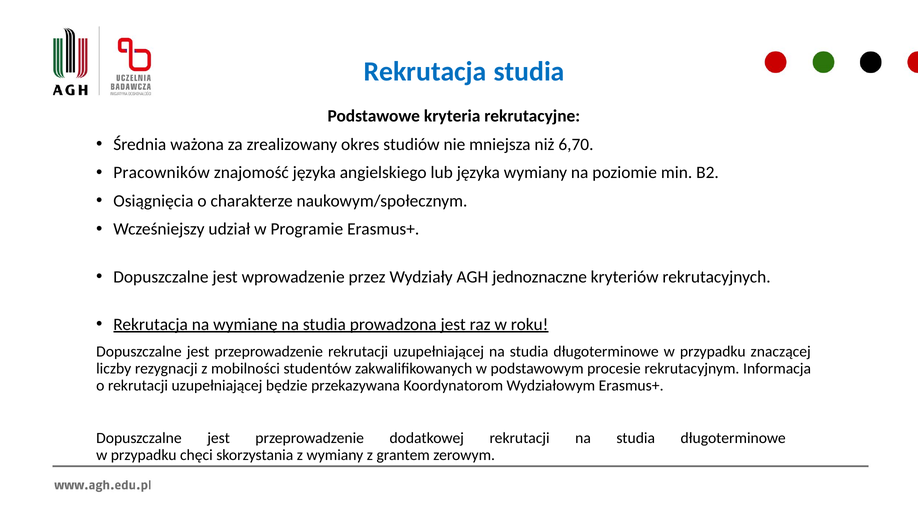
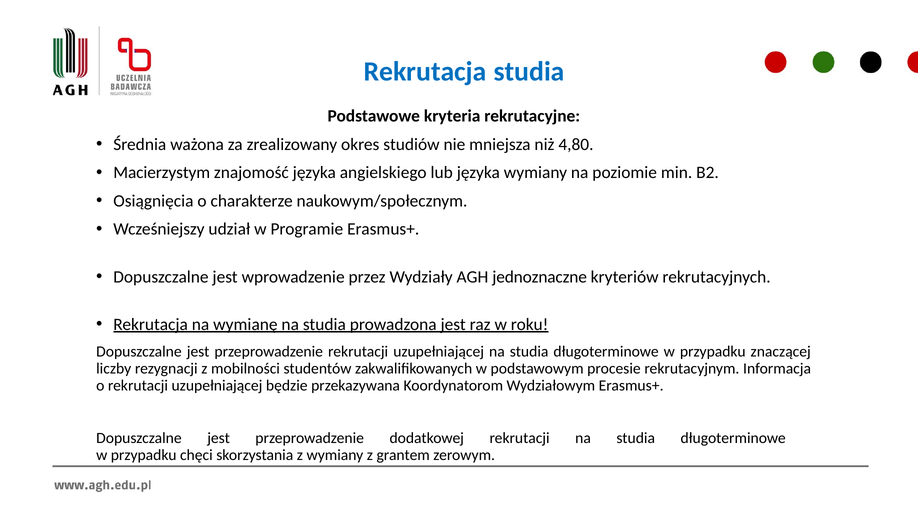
6,70: 6,70 -> 4,80 (576, 145)
Pracowników: Pracowników -> Macierzystym (162, 173)
